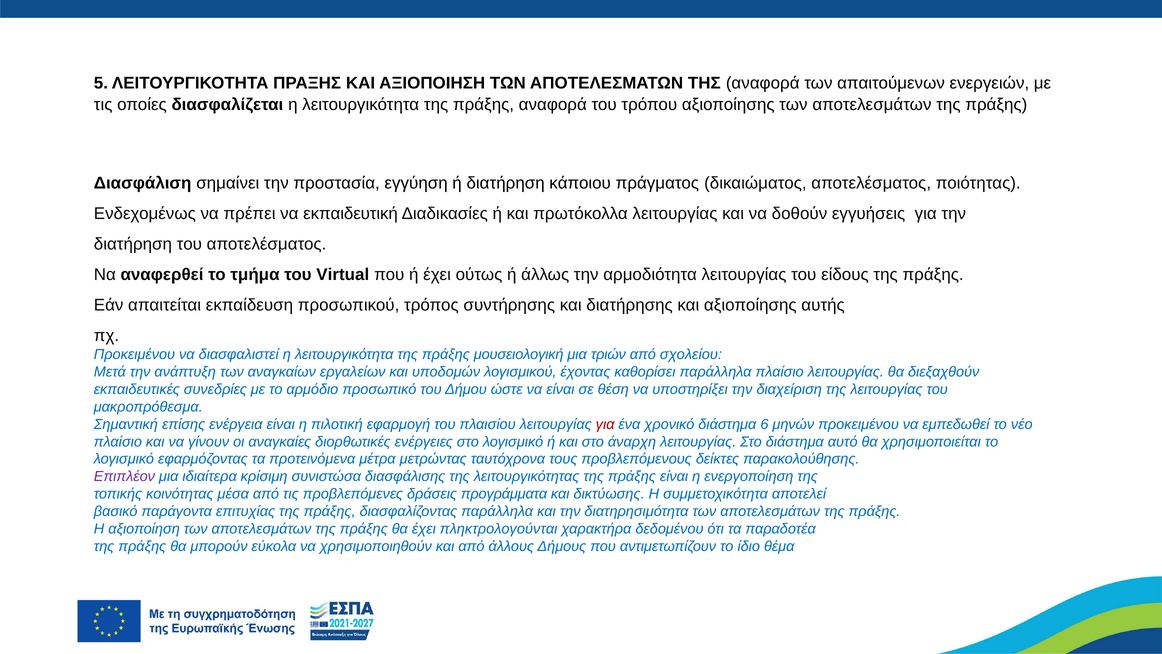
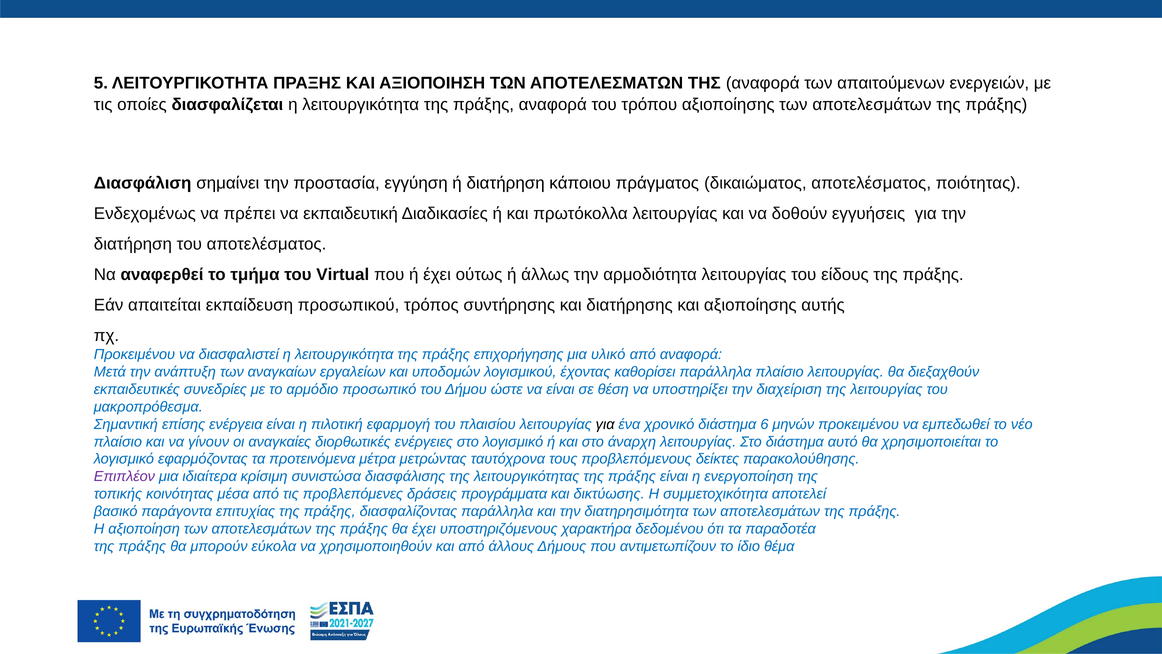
μουσειολογική: μουσειολογική -> επιχορήγησης (519, 354)
τριών: τριών -> υλικό (608, 354)
από σχολείου: σχολείου -> αναφορά (691, 354)
για colour: red -> black (605, 424)
πληκτρολογούνται: πληκτρολογούνται -> υποστηριζόμενους (499, 529)
